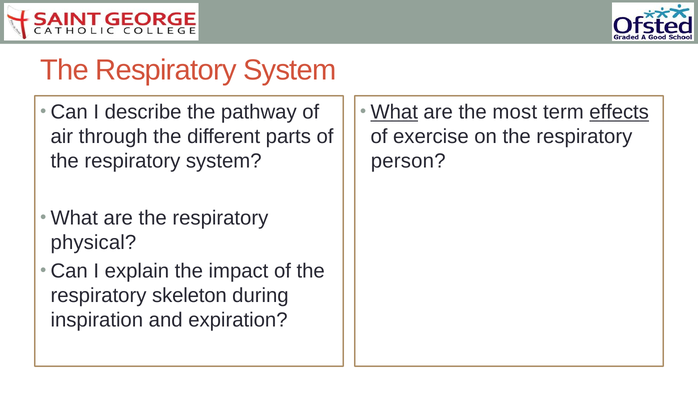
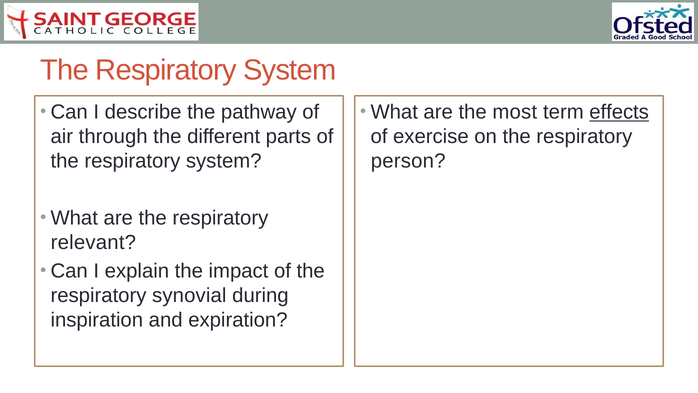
What underline: present -> none (394, 112)
physical: physical -> relevant (93, 242)
skeleton: skeleton -> synovial (189, 295)
